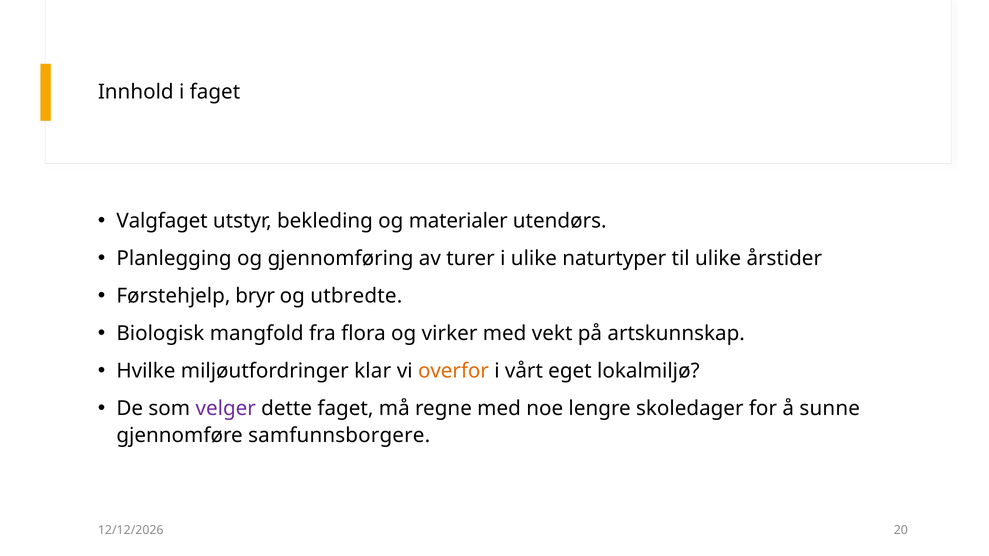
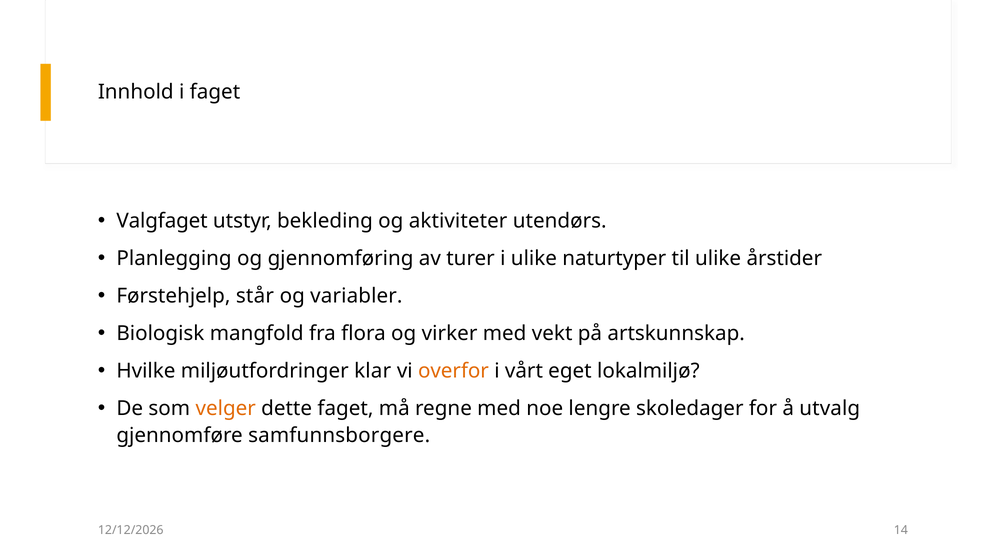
materialer: materialer -> aktiviteter (458, 221)
bryr: bryr -> står (255, 296)
utbredte: utbredte -> variabler (356, 296)
velger colour: purple -> orange (226, 409)
sunne: sunne -> utvalg (830, 409)
20: 20 -> 14 (901, 530)
